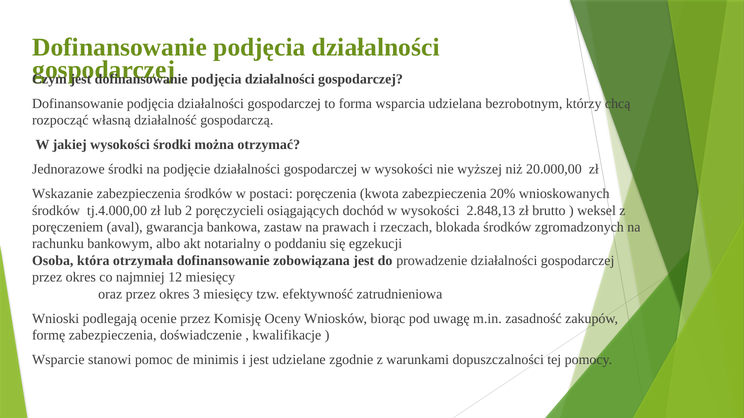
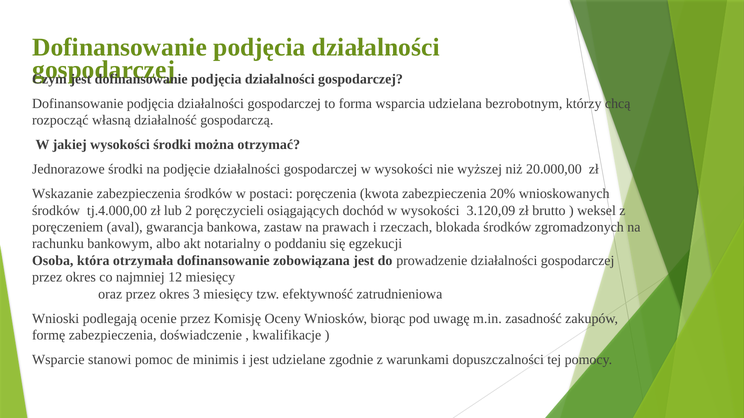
2.848,13: 2.848,13 -> 3.120,09 (491, 211)
